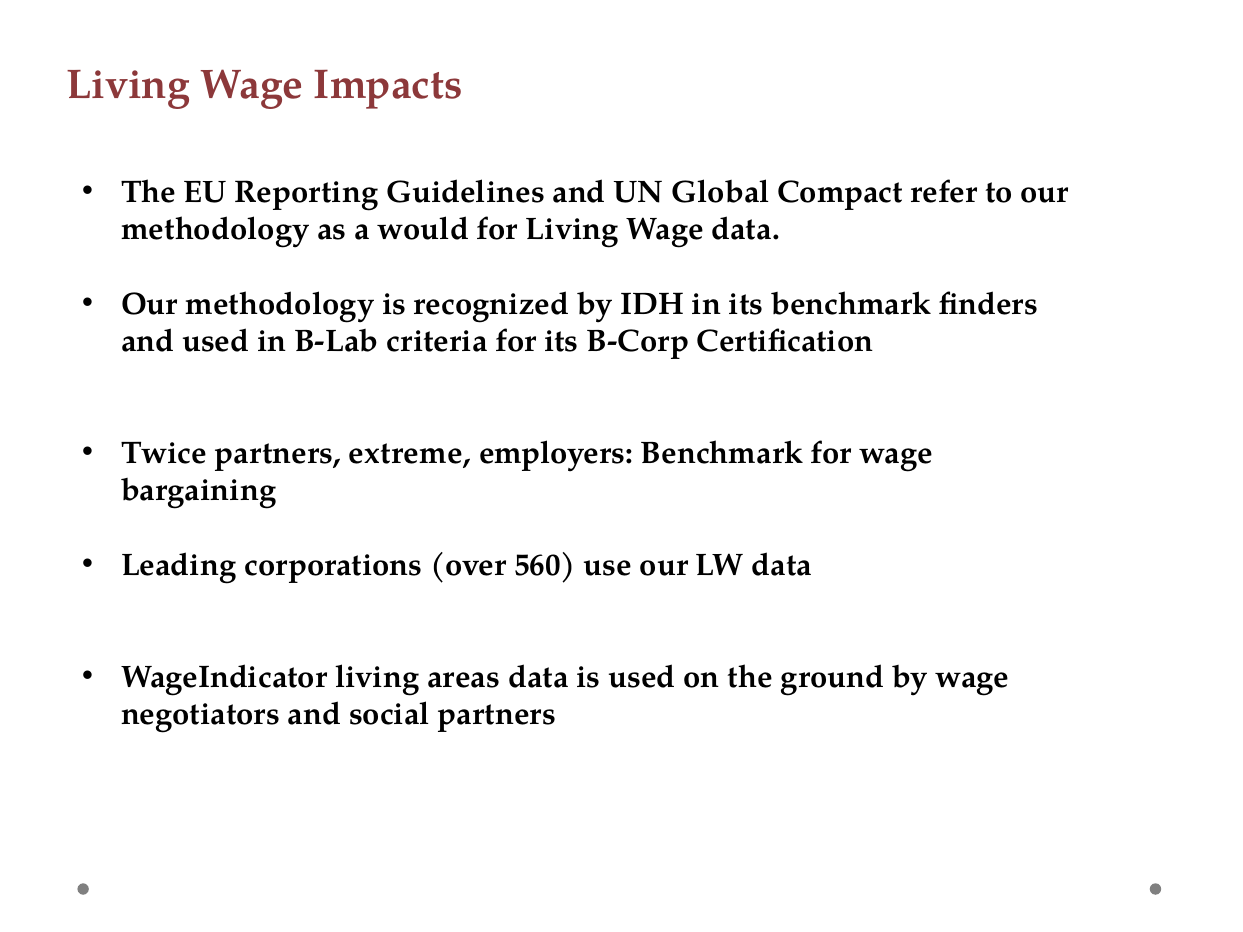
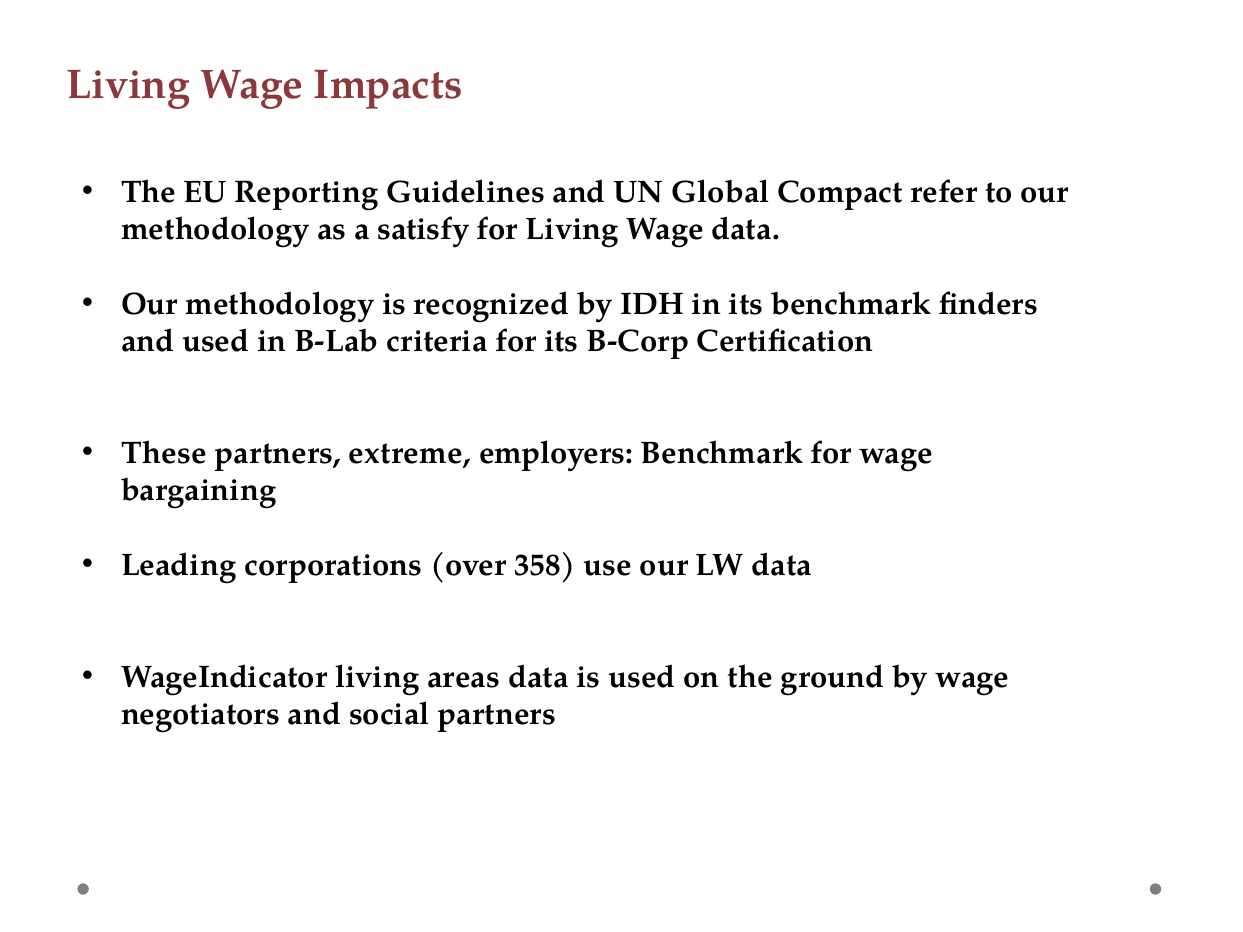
would: would -> satisfy (424, 230)
Twice: Twice -> These (164, 453)
560: 560 -> 358 (545, 565)
